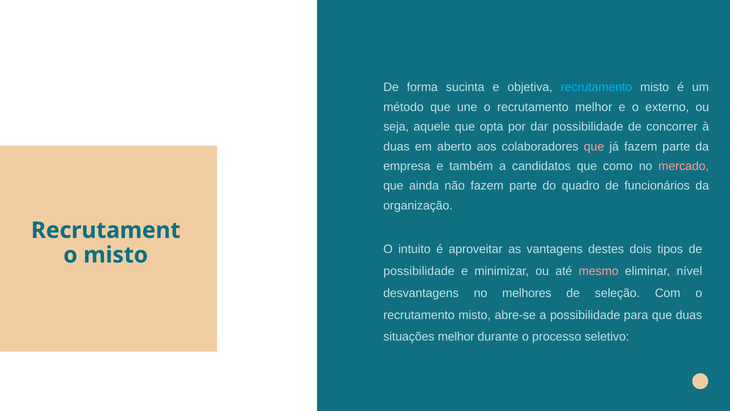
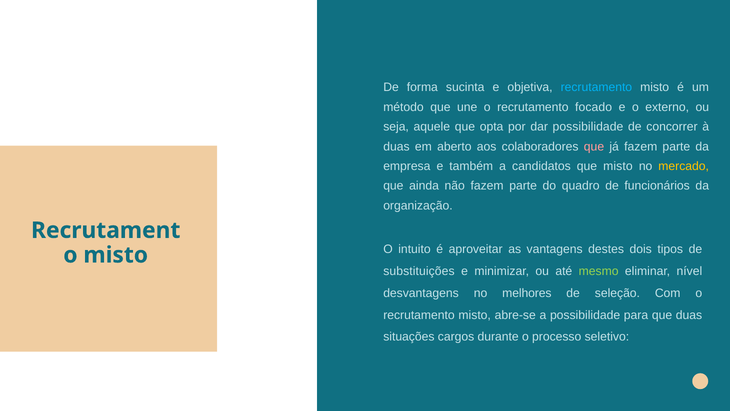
recrutamento melhor: melhor -> focado (594, 107)
que como: como -> misto (618, 166)
mercado colour: pink -> yellow (684, 166)
possibilidade: possibilidade -> substituições (419, 271)
mesmo colour: pink -> light green (599, 271)
situações melhor: melhor -> cargos (456, 337)
